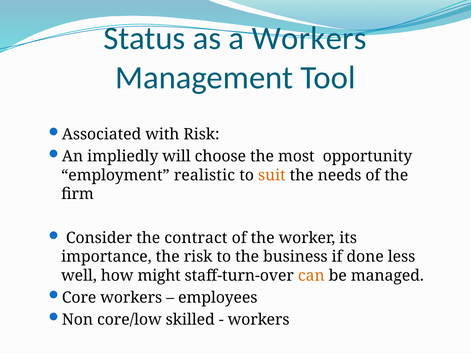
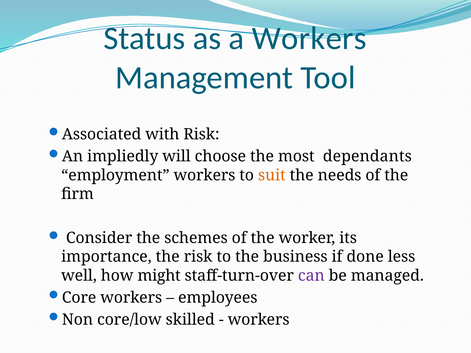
opportunity: opportunity -> dependants (367, 156)
employment realistic: realistic -> workers (205, 175)
contract: contract -> schemes (196, 238)
can colour: orange -> purple (311, 276)
